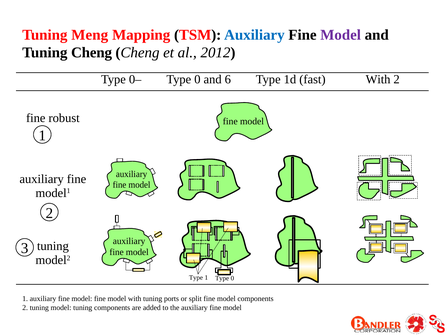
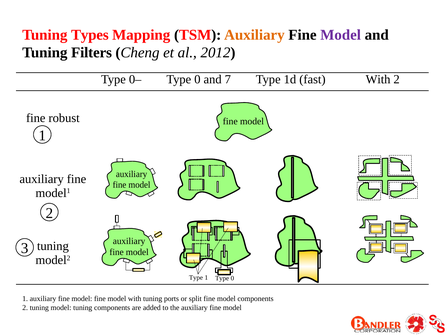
Meng: Meng -> Types (90, 35)
Auxiliary colour: blue -> orange (254, 35)
Tuning Cheng: Cheng -> Filters (92, 53)
6: 6 -> 7 (228, 79)
